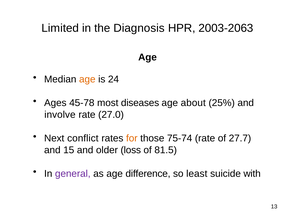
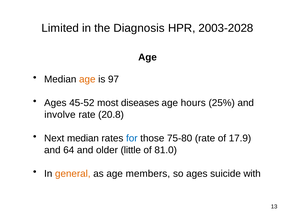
2003-2063: 2003-2063 -> 2003-2028 (226, 28)
24: 24 -> 97 (113, 79)
45-78: 45-78 -> 45-52 (82, 103)
about: about -> hours (193, 103)
27.0: 27.0 -> 20.8 (111, 115)
Next conflict: conflict -> median (83, 138)
for colour: orange -> blue (132, 138)
75-74: 75-74 -> 75-80 (180, 138)
27.7: 27.7 -> 17.9 (240, 138)
15: 15 -> 64 (69, 150)
loss: loss -> little (131, 150)
81.5: 81.5 -> 81.0 (166, 150)
general colour: purple -> orange (73, 174)
difference: difference -> members (148, 174)
so least: least -> ages (197, 174)
